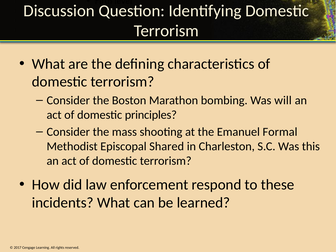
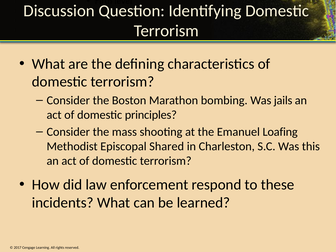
will: will -> jails (283, 100)
Formal: Formal -> Loafing (280, 132)
